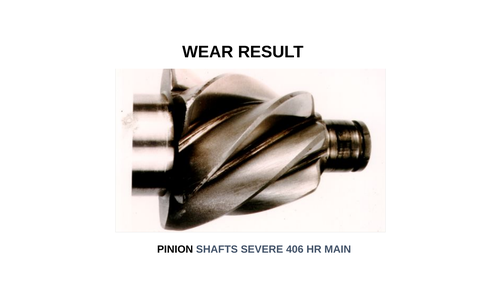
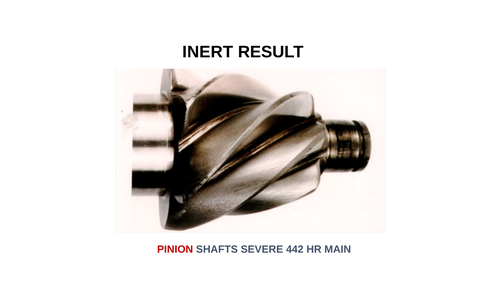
WEAR: WEAR -> INERT (208, 52)
PINION colour: black -> red (175, 249)
406: 406 -> 442 (295, 249)
